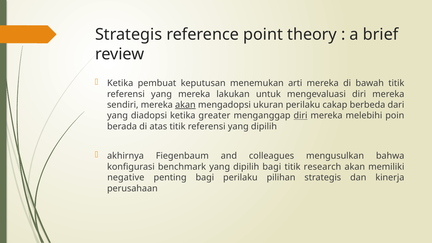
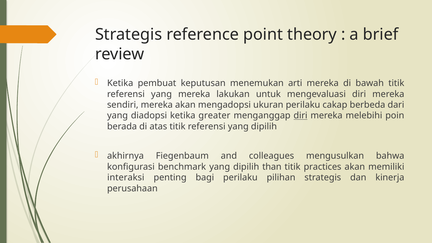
akan underline: present -> none (185, 105)
dipilih bagi: bagi -> than (272, 167)
research: research -> practices (323, 167)
negative: negative -> interaksi (126, 178)
